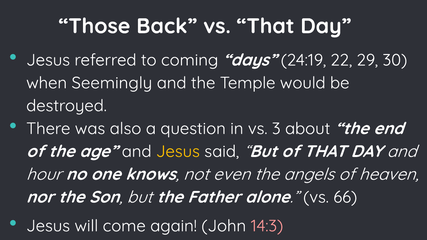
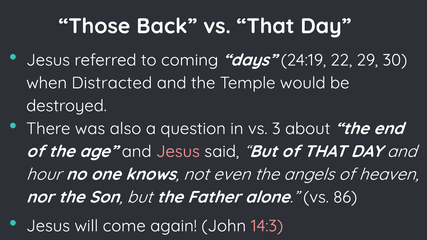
Seemingly: Seemingly -> Distracted (112, 83)
Jesus colour: yellow -> pink (178, 152)
66: 66 -> 86 (345, 197)
